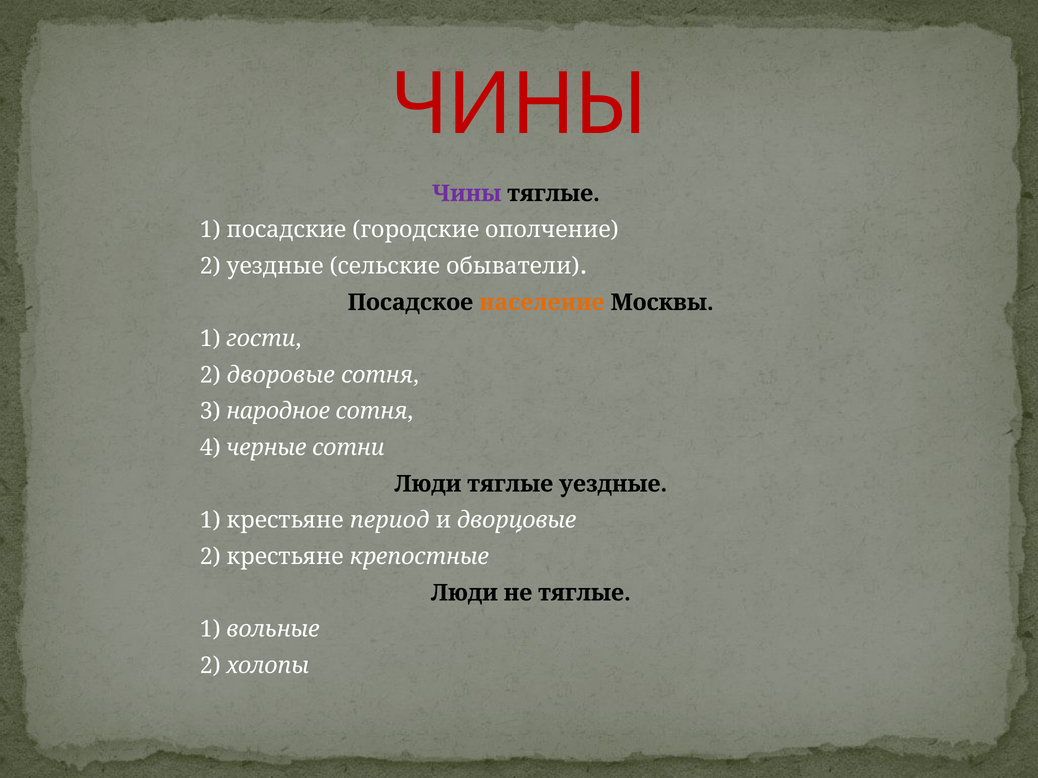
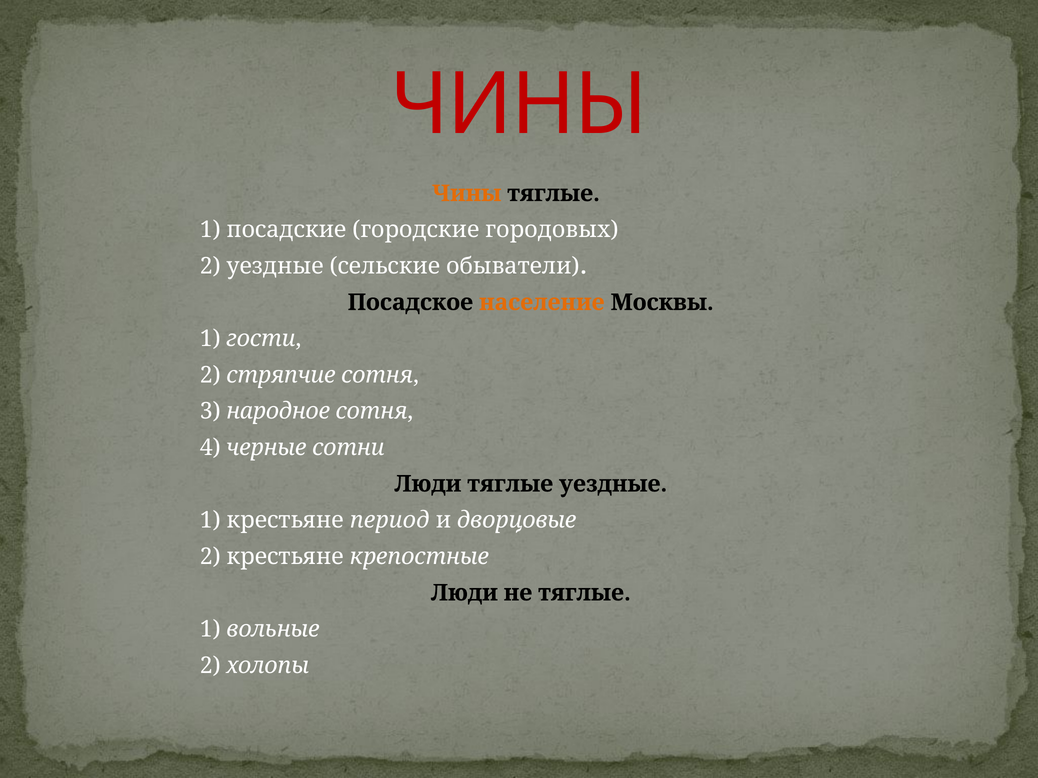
Чины colour: purple -> orange (467, 194)
ополчение: ополчение -> городовых (552, 230)
дворовые: дворовые -> стряпчие (281, 375)
